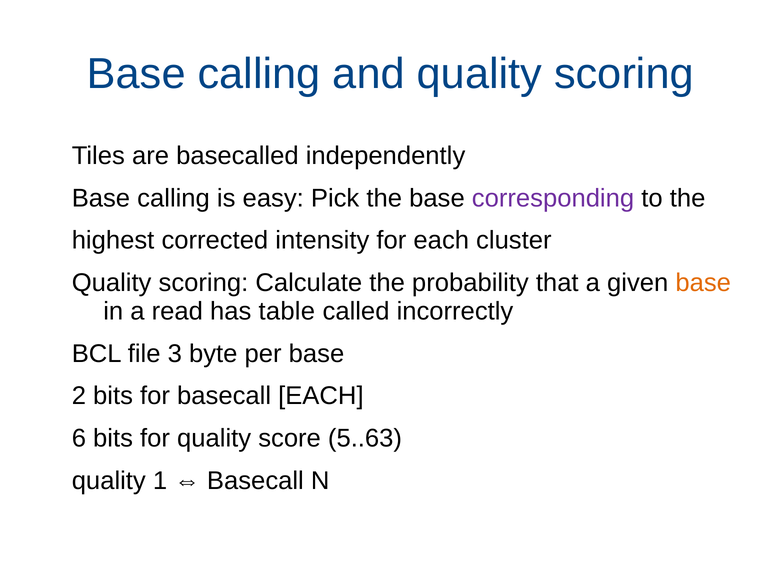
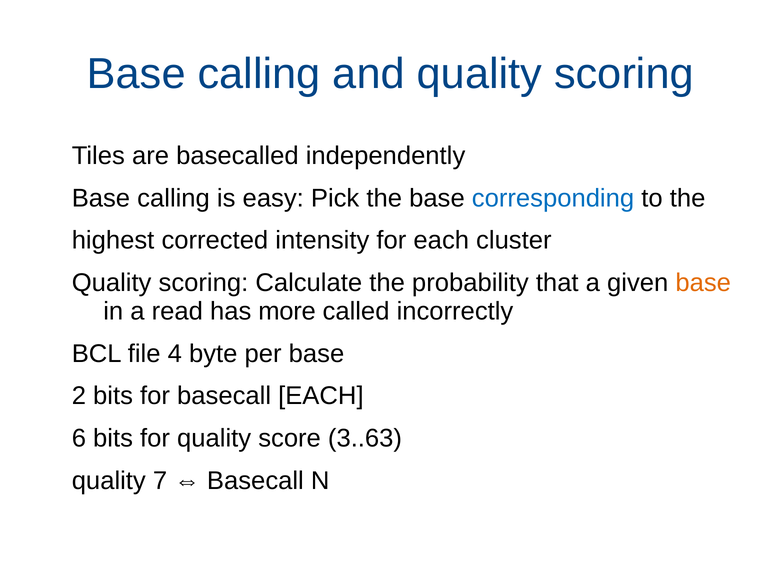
corresponding colour: purple -> blue (553, 198)
table: table -> more (287, 312)
3: 3 -> 4 (175, 354)
5..63: 5..63 -> 3..63 (365, 439)
1: 1 -> 7 (160, 481)
